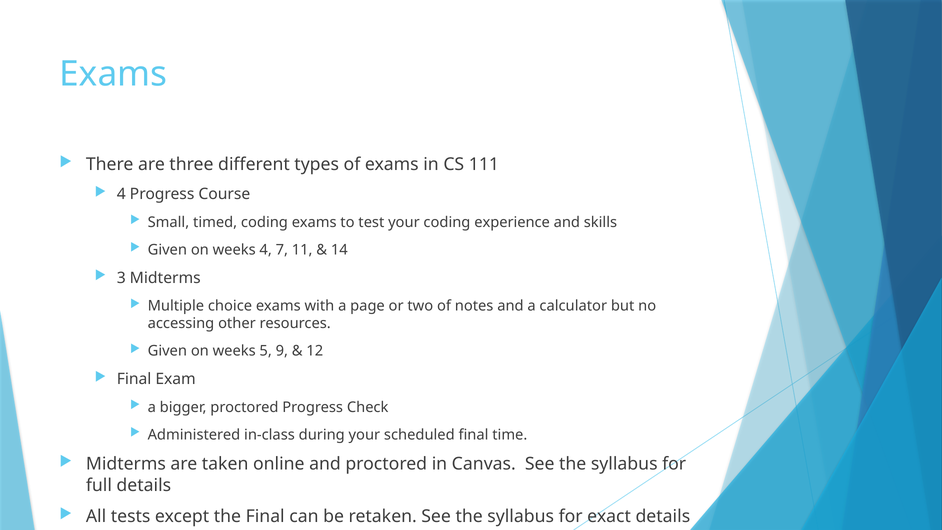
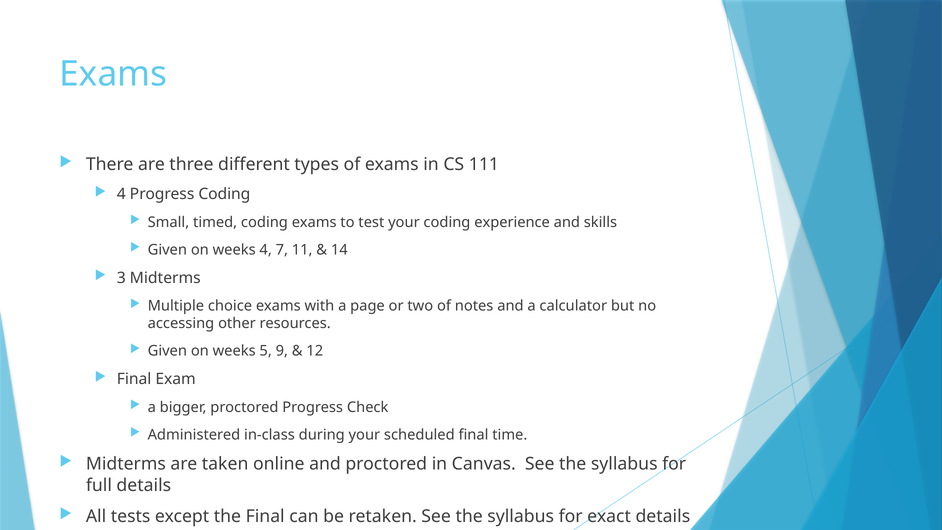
Progress Course: Course -> Coding (224, 194)
